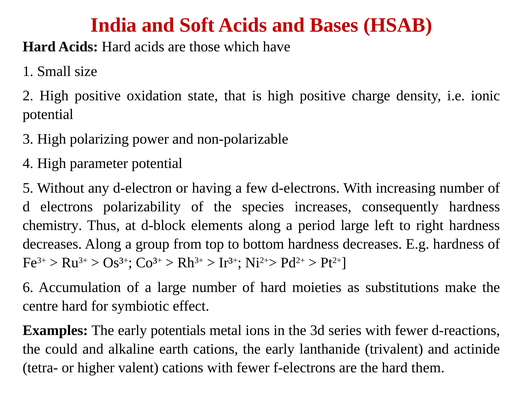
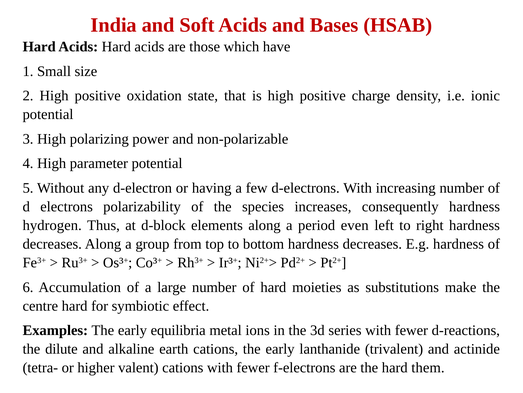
chemistry: chemistry -> hydrogen (52, 225)
period large: large -> even (355, 225)
potentials: potentials -> equilibria (178, 330)
could: could -> dilute (61, 348)
